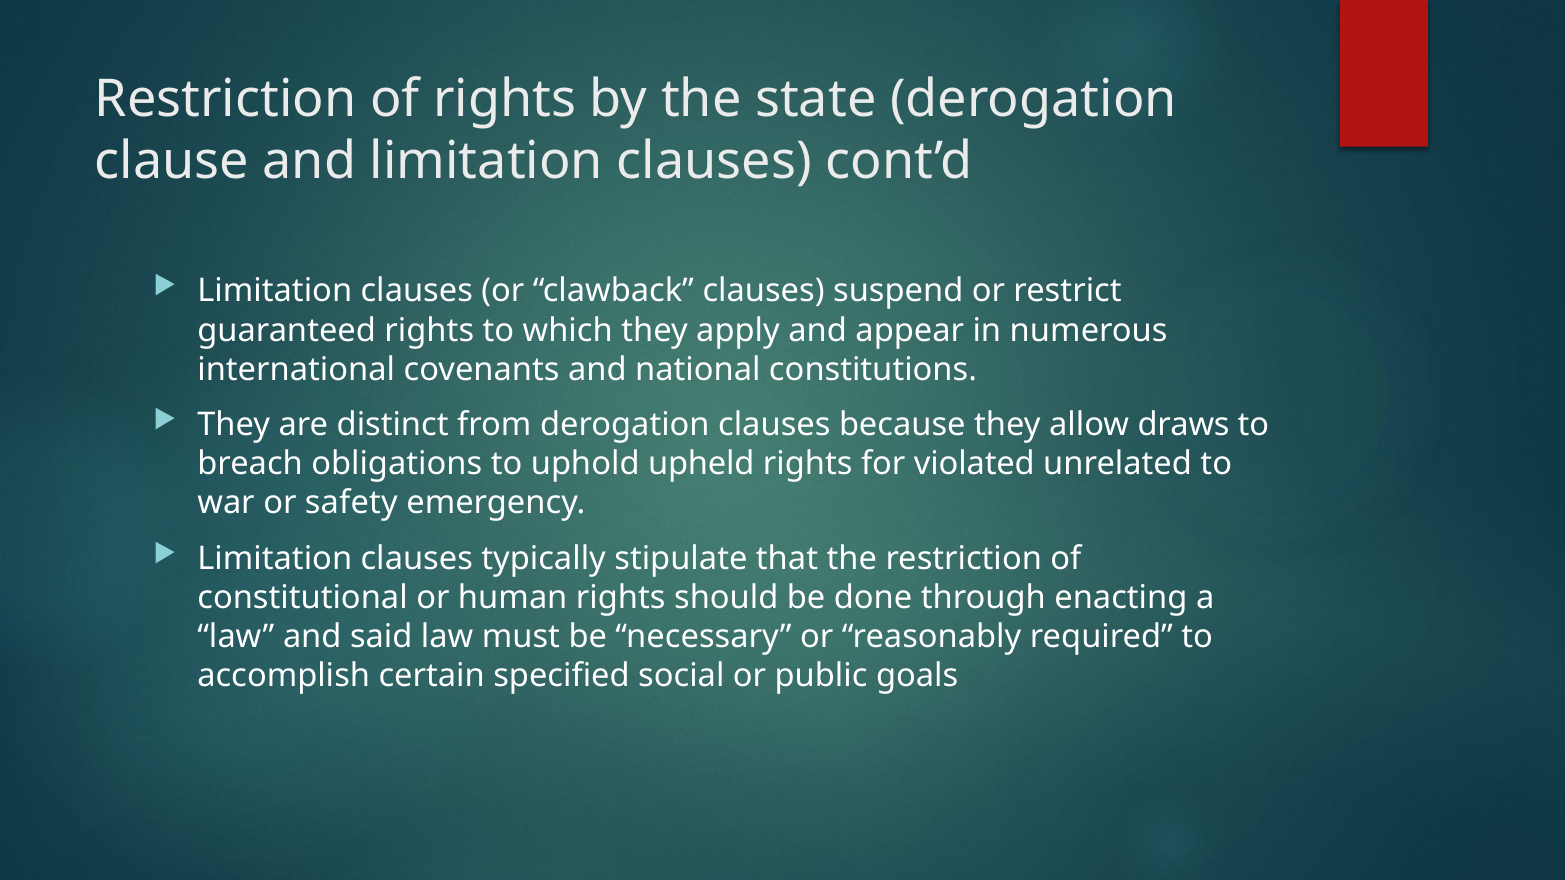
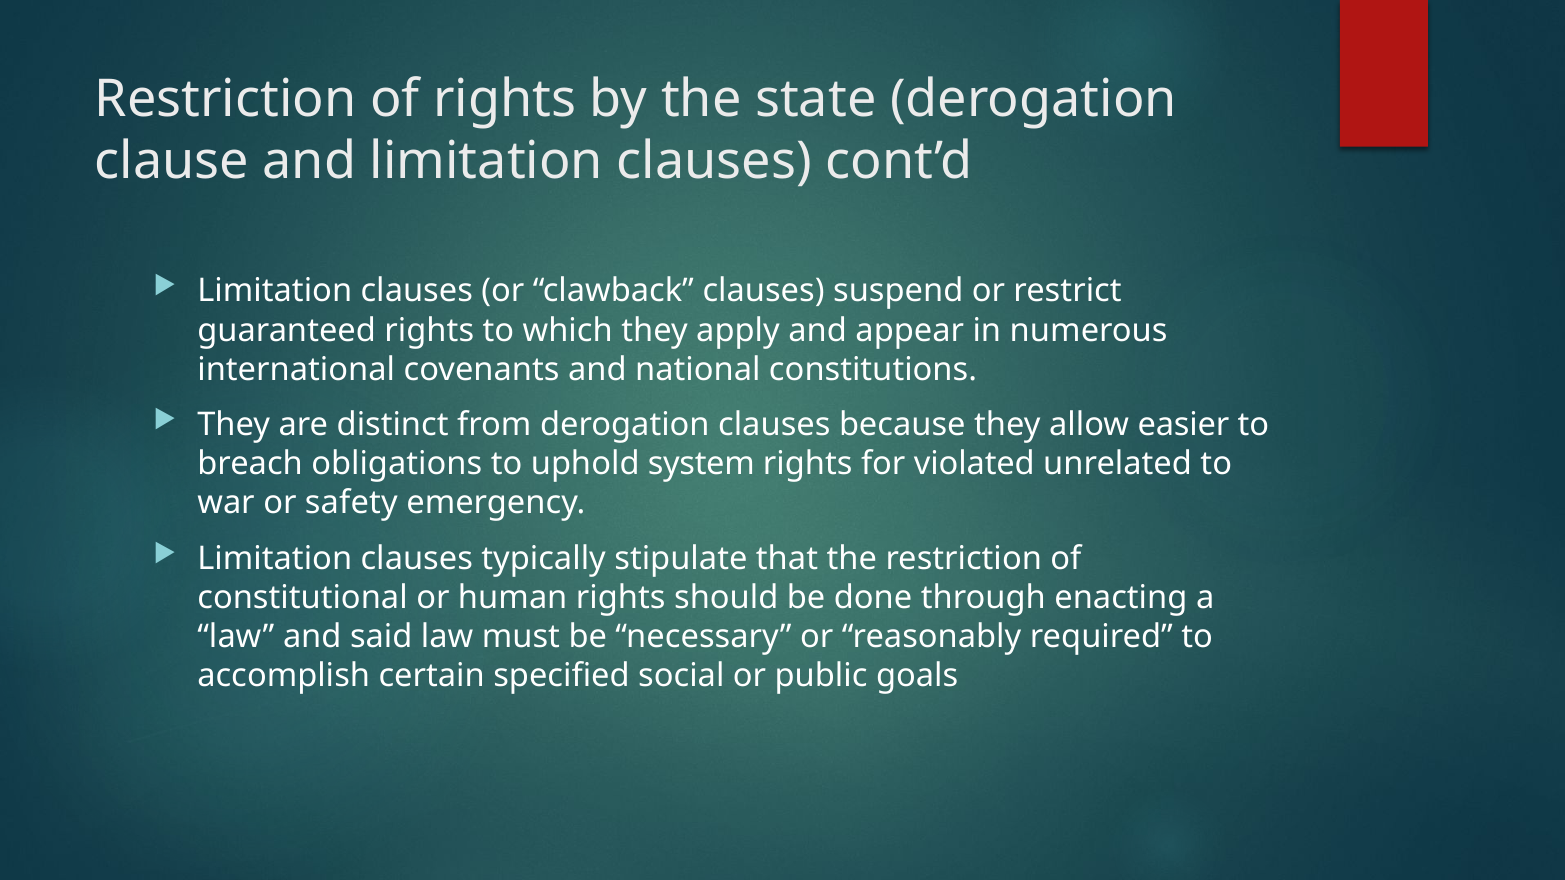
draws: draws -> easier (1183, 425)
upheld: upheld -> system (701, 464)
